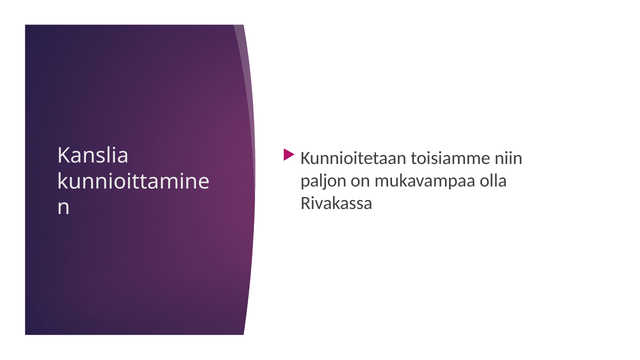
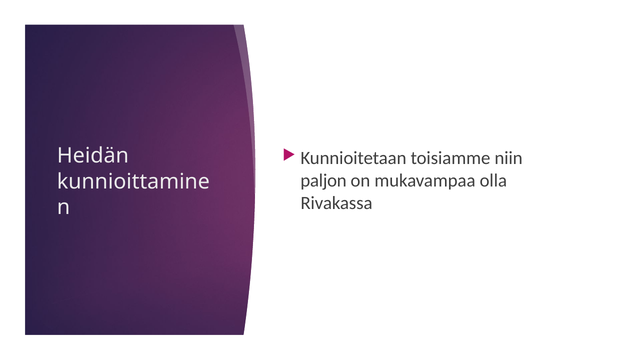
Kanslia: Kanslia -> Heidän (93, 156)
